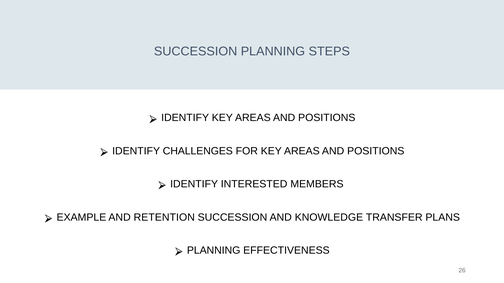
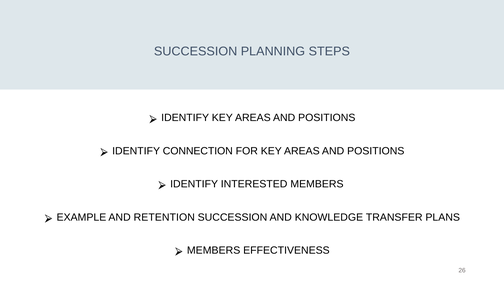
CHALLENGES: CHALLENGES -> CONNECTION (198, 151)
PLANNING: PLANNING -> MEMBERS (214, 251)
